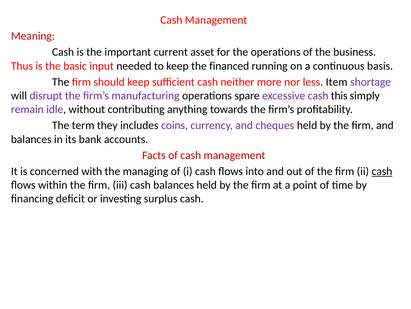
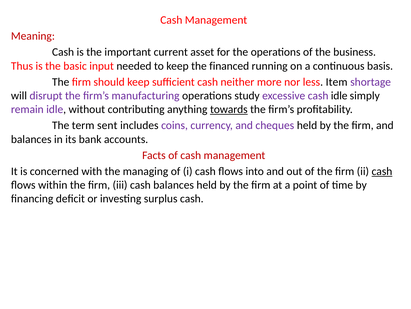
spare: spare -> study (247, 95)
cash this: this -> idle (339, 95)
towards underline: none -> present (229, 109)
they: they -> sent (107, 125)
